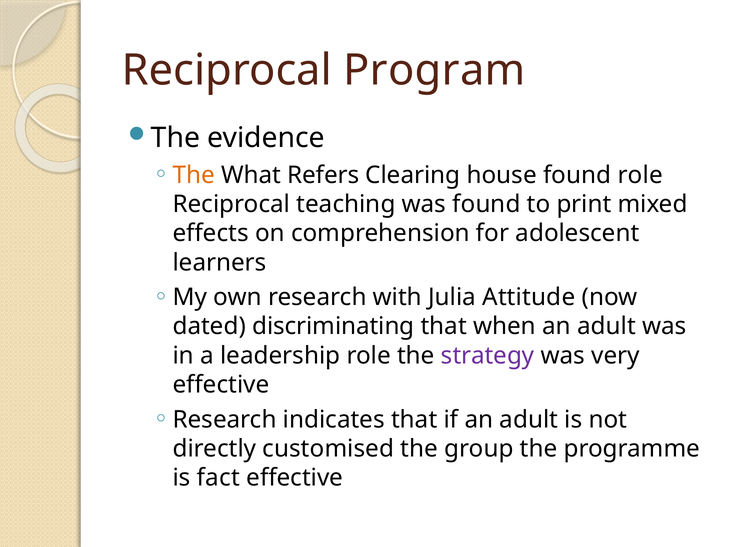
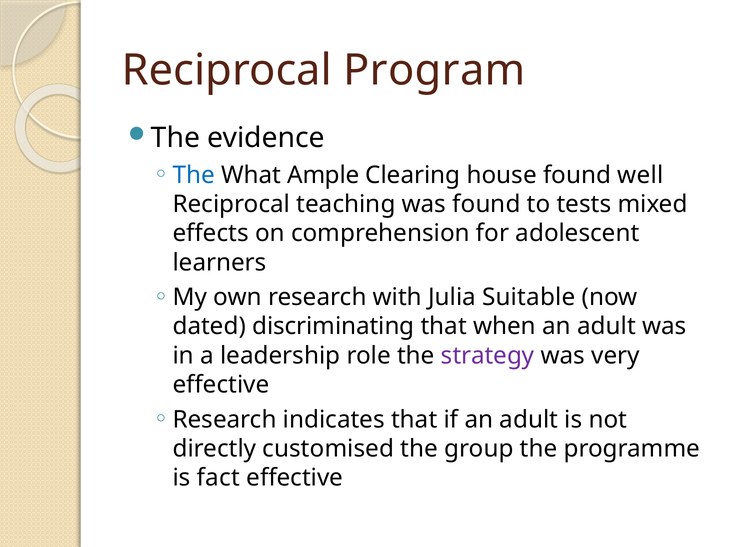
The colour: orange -> blue (194, 175)
Refers: Refers -> Ample (323, 175)
found role: role -> well (640, 175)
print: print -> tests (584, 204)
Attitude: Attitude -> Suitable (529, 297)
